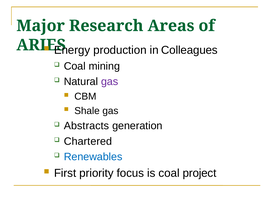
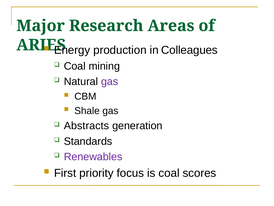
Chartered: Chartered -> Standards (88, 141)
Renewables colour: blue -> purple (93, 156)
project: project -> scores (199, 173)
